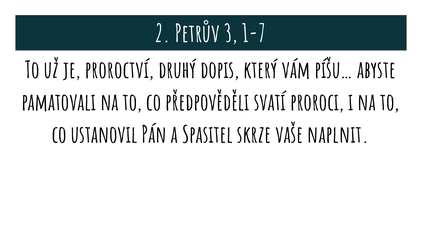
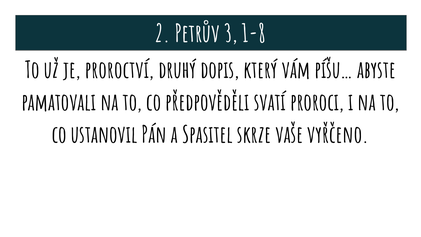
1-7: 1-7 -> 1-8 (254, 34)
naplnit: naplnit -> vyřčeno (338, 135)
